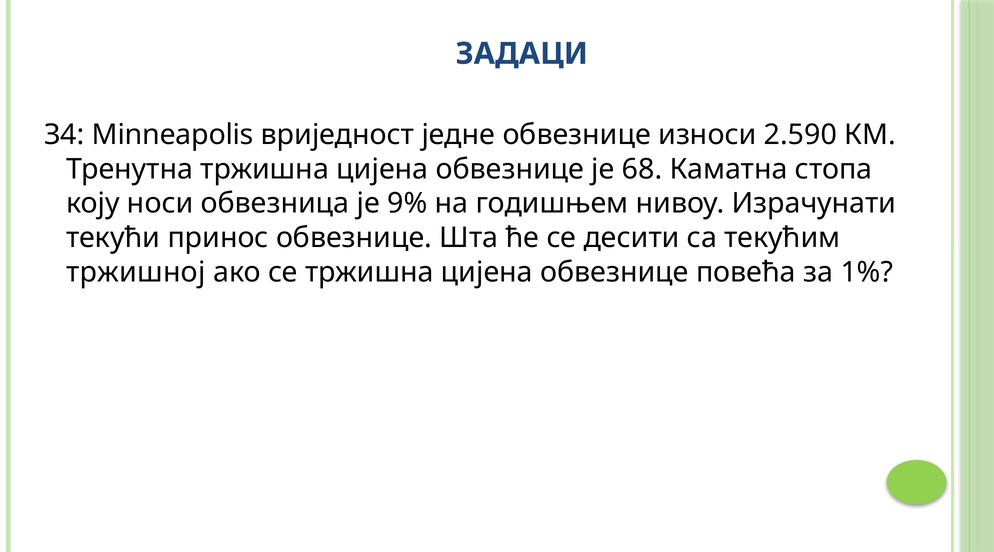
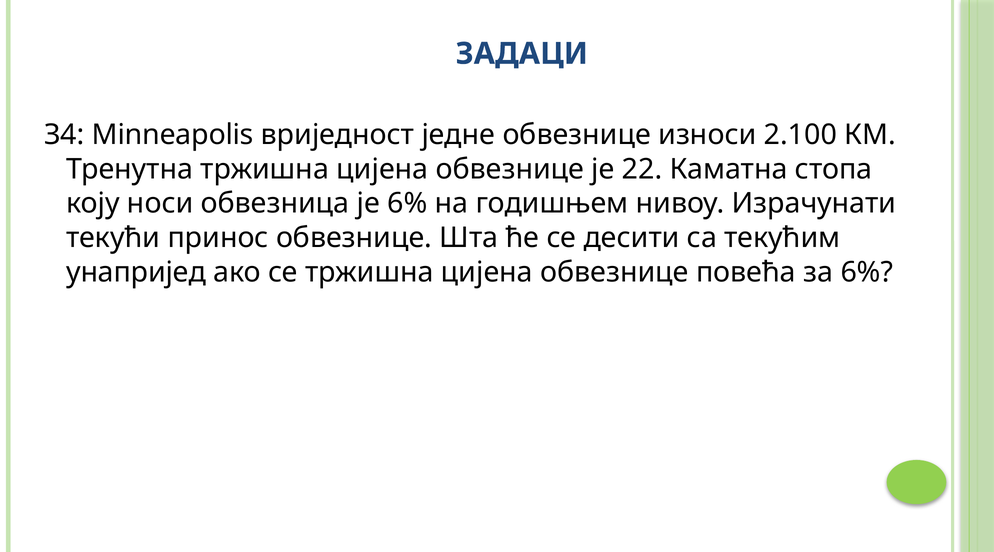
2.590: 2.590 -> 2.100 (800, 135)
68: 68 -> 22 (642, 169)
је 9%: 9% -> 6% (407, 204)
тржишној: тржишној -> унапријед (136, 272)
за 1%: 1% -> 6% (867, 272)
